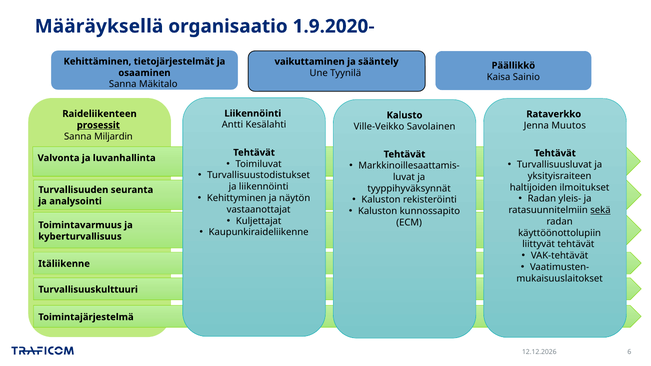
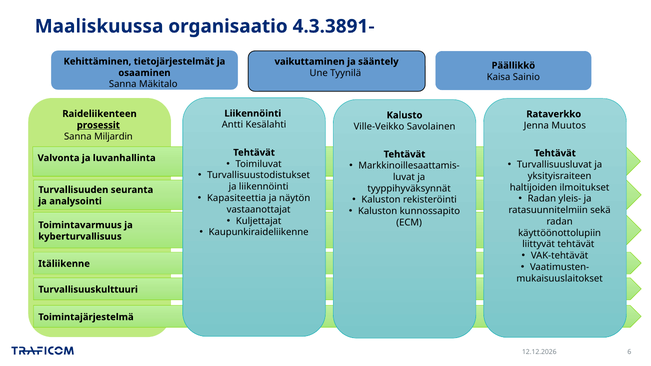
Määräyksellä: Määräyksellä -> Maaliskuussa (99, 26)
1.9.2020-: 1.9.2020- -> 4.3.3891- (333, 26)
Kehittyminen: Kehittyminen -> Kapasiteettia (237, 198)
sekä underline: present -> none (600, 210)
